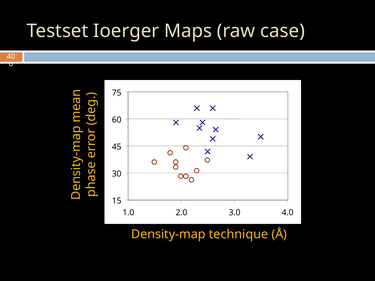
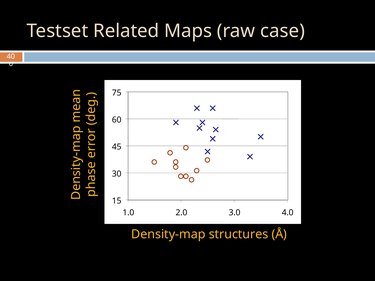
Ioerger: Ioerger -> Related (126, 31)
technique: technique -> structures (239, 234)
